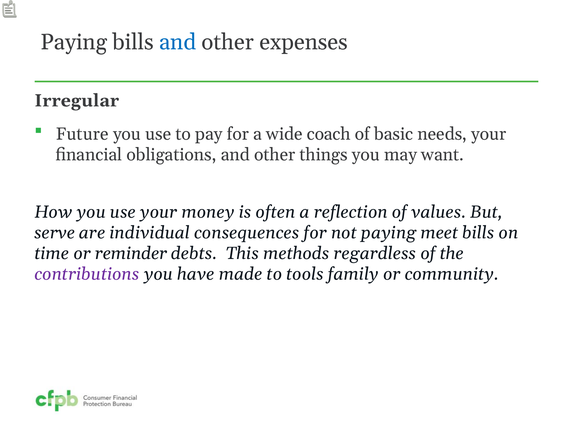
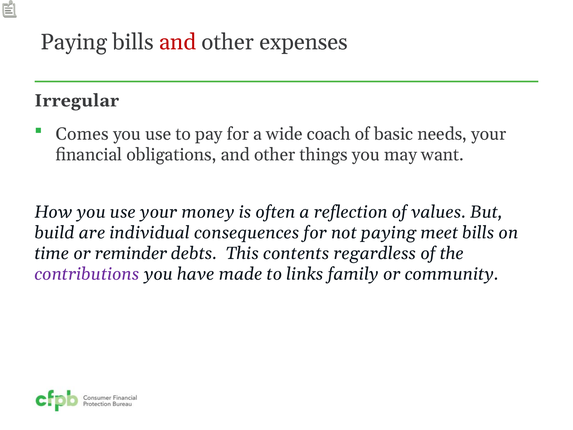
and colour: blue -> red (178, 42)
Future: Future -> Comes (82, 134)
serve: serve -> build (55, 233)
methods: methods -> contents (296, 253)
tools: tools -> links (305, 274)
